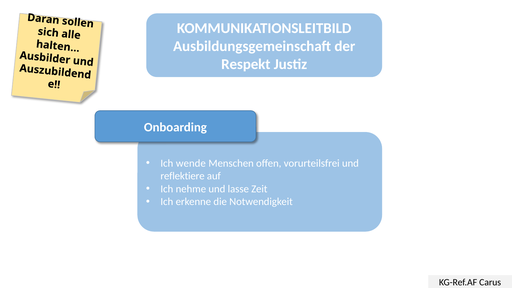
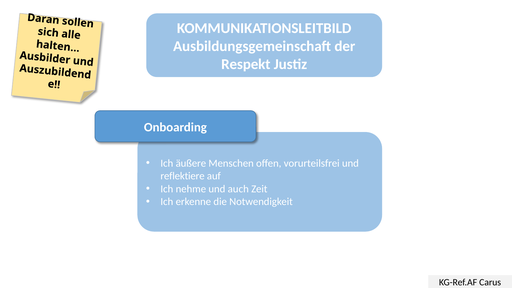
wende: wende -> äußere (191, 163)
lasse: lasse -> auch (238, 189)
